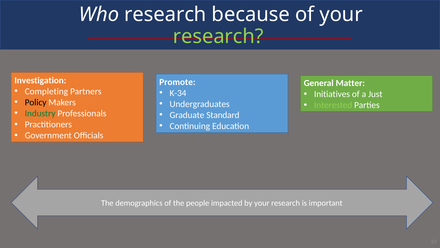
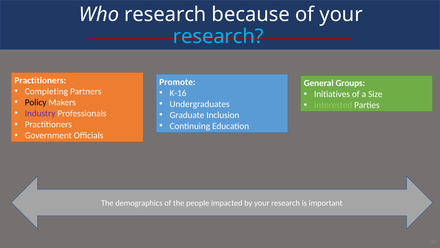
research colour: light green -> light blue (218, 36)
Investigation: Investigation -> Practitioners (40, 80)
Matter: Matter -> Groups (350, 83)
K-34: K-34 -> K-16 (178, 93)
Just: Just -> Size (375, 94)
Industry colour: green -> purple (40, 113)
Standard: Standard -> Inclusion (223, 115)
